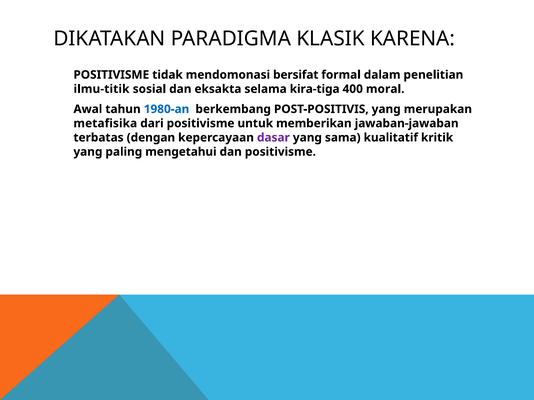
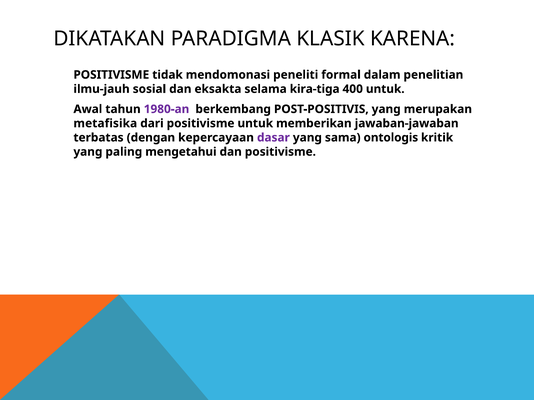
bersifat: bersifat -> peneliti (296, 75)
ilmu-titik: ilmu-titik -> ilmu-jauh (102, 89)
400 moral: moral -> untuk (385, 89)
1980-an colour: blue -> purple (167, 109)
kualitatif: kualitatif -> ontologis (391, 138)
